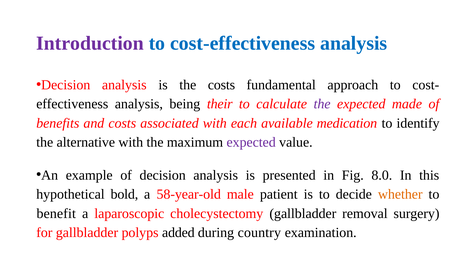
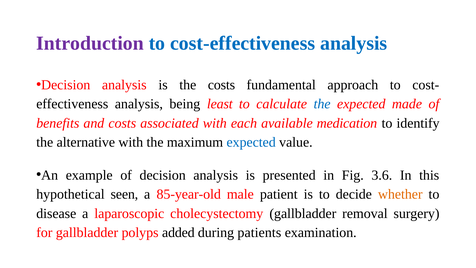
their: their -> least (220, 104)
the colour: purple -> blue (322, 104)
expected colour: purple -> blue (251, 142)
8.0: 8.0 -> 3.6 (382, 175)
bold: bold -> seen (124, 194)
58-year-old: 58-year-old -> 85-year-old (189, 194)
benefit: benefit -> disease (56, 213)
country: country -> patients (259, 232)
